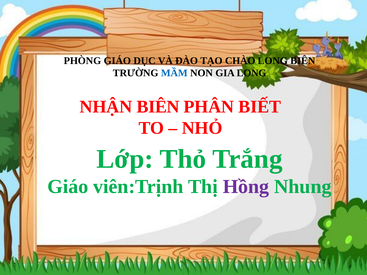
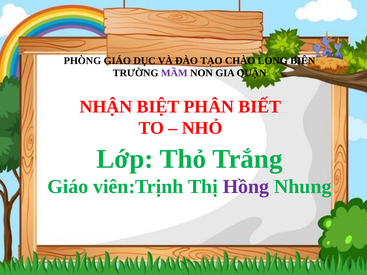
MẦM colour: blue -> purple (174, 73)
GIA LONG: LONG -> QUẬN (251, 73)
NHẬN BIÊN: BIÊN -> BIỆT (158, 107)
